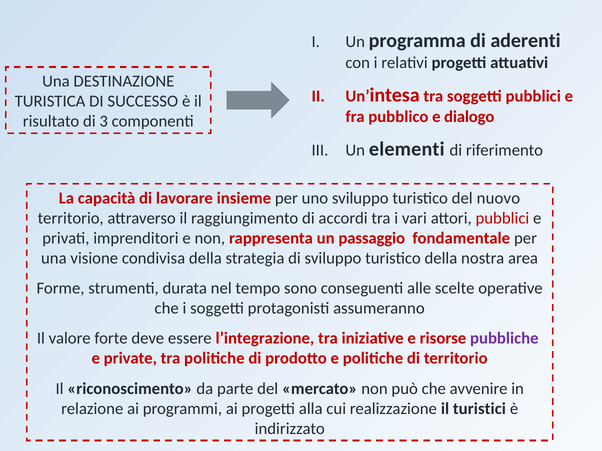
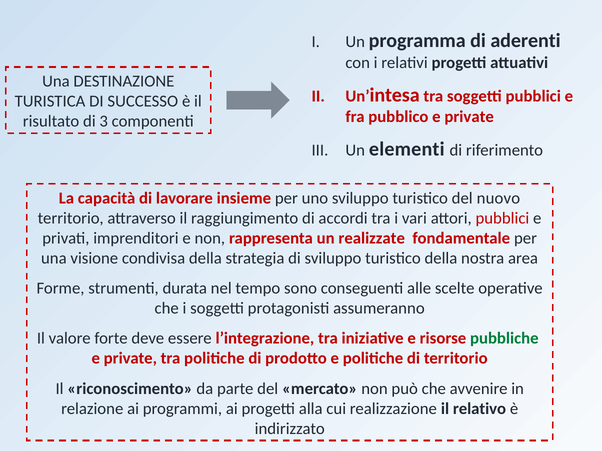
pubblico e dialogo: dialogo -> private (469, 117)
passaggio: passaggio -> realizzate (372, 238)
pubbliche colour: purple -> green (504, 339)
turistici: turistici -> relativo (479, 409)
